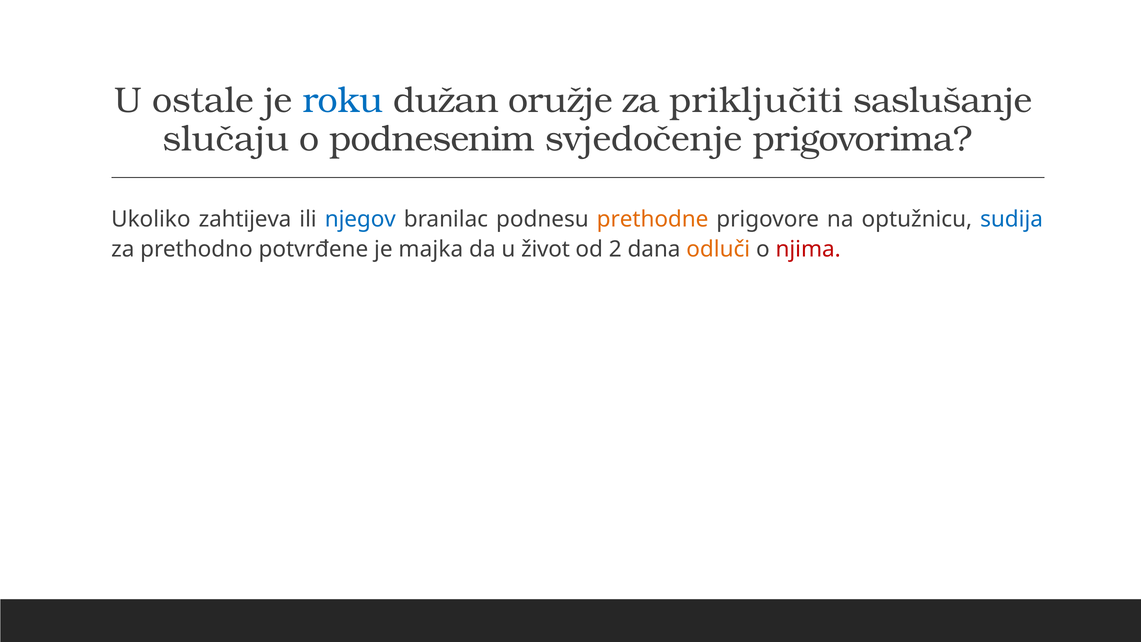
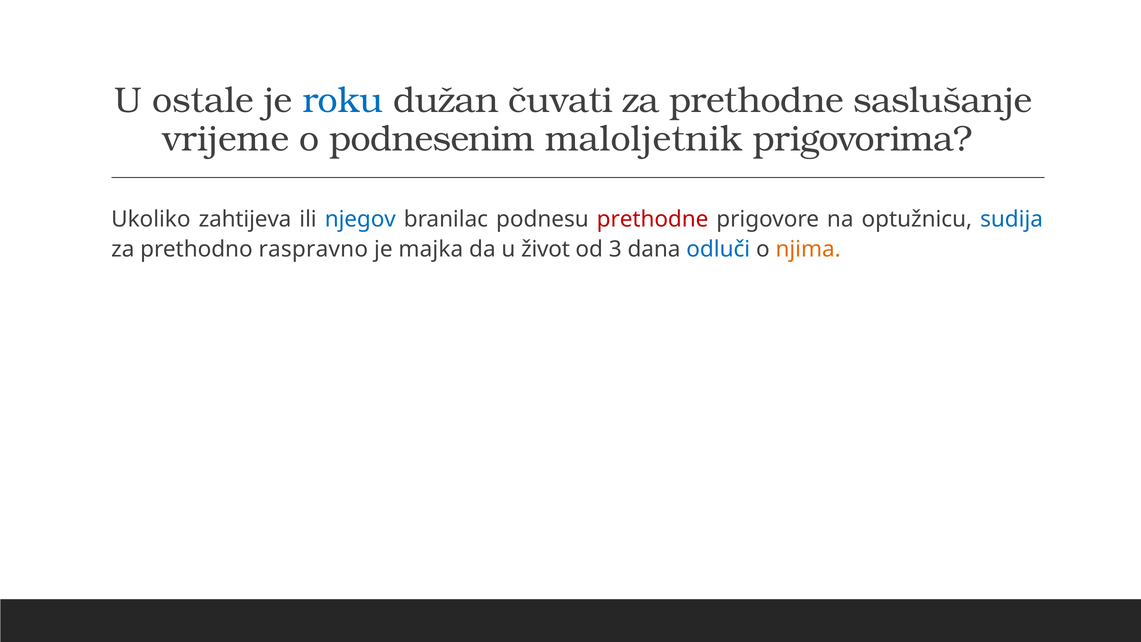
oružje: oružje -> čuvati (560, 100)
za priključiti: priključiti -> prethodne (756, 100)
slučaju: slučaju -> vrijeme (226, 139)
svjedočenje: svjedočenje -> maloljetnik (644, 139)
prethodne colour: orange -> red (653, 219)
potvrđene: potvrđene -> raspravno (313, 249)
2: 2 -> 3 (615, 249)
odluči colour: orange -> blue (718, 249)
njima colour: red -> orange (808, 249)
